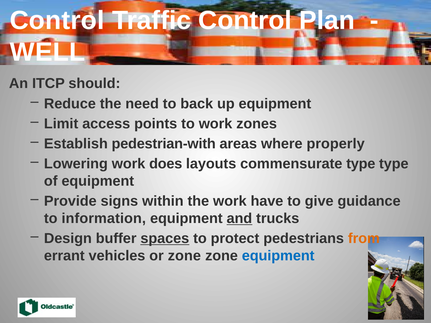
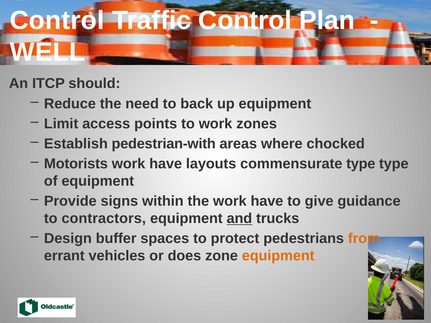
properly: properly -> chocked (336, 144)
Lowering: Lowering -> Motorists (76, 164)
does: does -> have (166, 164)
information: information -> contractors (104, 219)
spaces underline: present -> none (165, 239)
or zone: zone -> does (184, 256)
equipment colour: blue -> orange (278, 256)
